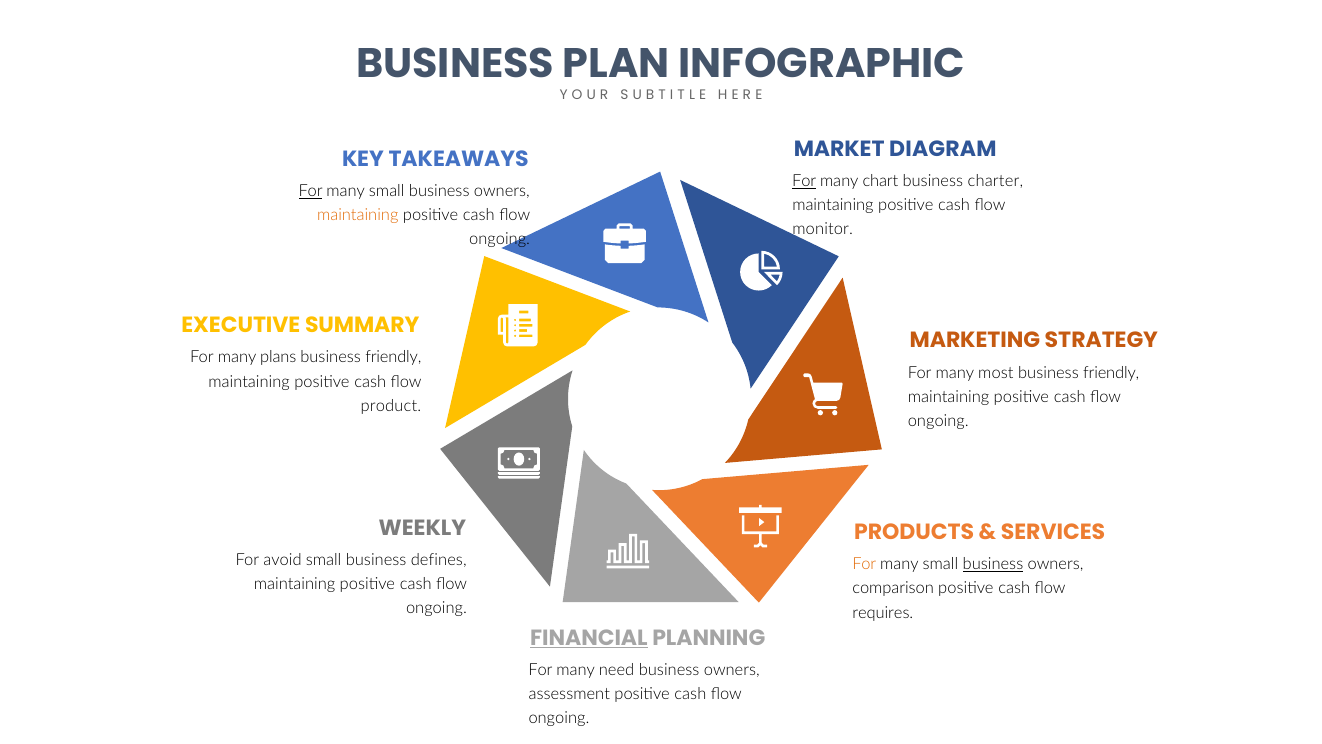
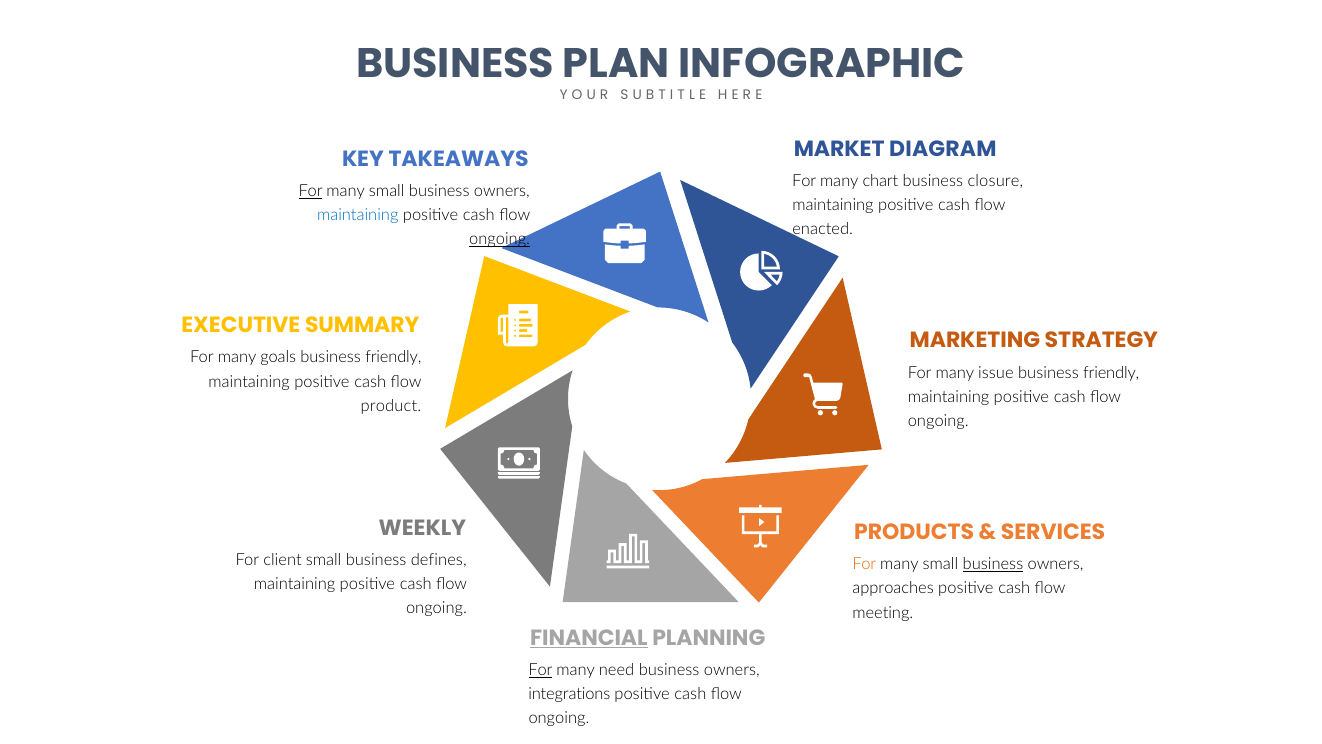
For underline: present -> none (804, 181)
charter: charter -> closure (995, 181)
maintaining colour: orange -> blue (358, 215)
monitor: monitor -> enacted (823, 229)
ongoing underline: none -> present (500, 239)
plans: plans -> goals (278, 357)
most: most -> issue (996, 372)
avoid: avoid -> client (283, 560)
comparison: comparison -> approaches (893, 588)
requires: requires -> meeting (883, 612)
For underline: none -> present (540, 670)
assessment: assessment -> integrations (569, 694)
